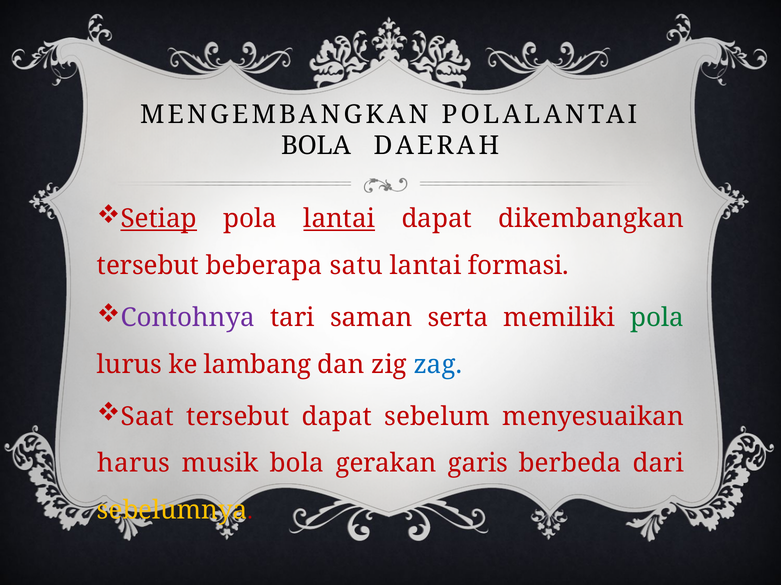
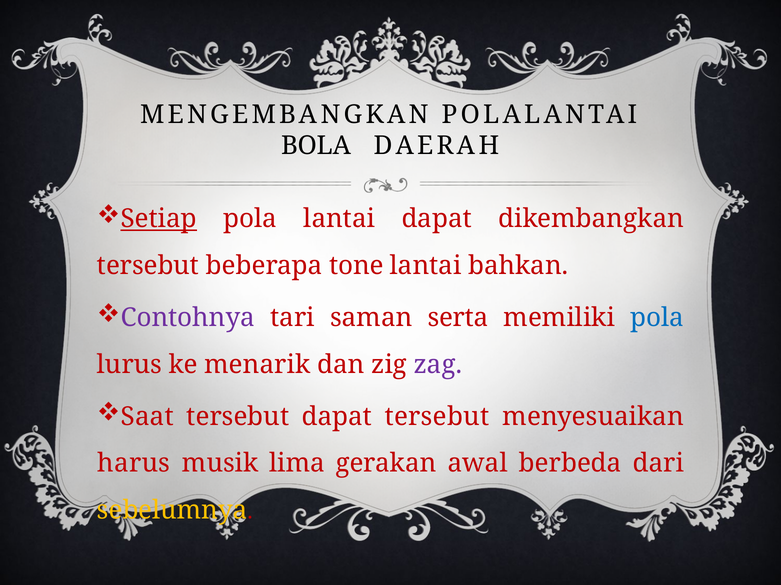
lantai underline: present -> none (339, 219)
satu: satu -> tone (356, 266)
formasi: formasi -> bahkan (518, 266)
pola colour: green -> blue (657, 318)
lambang: lambang -> menarik (257, 365)
zag colour: blue -> purple (438, 365)
dapat sebelum: sebelum -> tersebut (437, 417)
musik bola: bola -> lima (297, 464)
garis: garis -> awal (478, 464)
